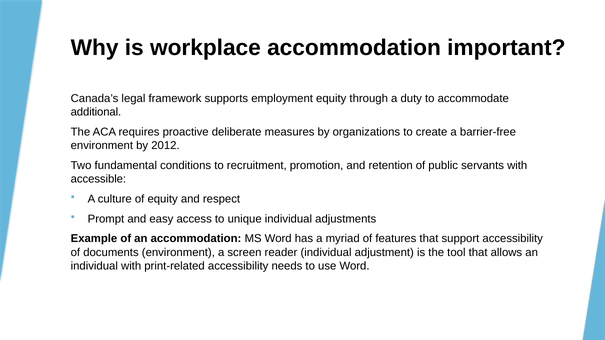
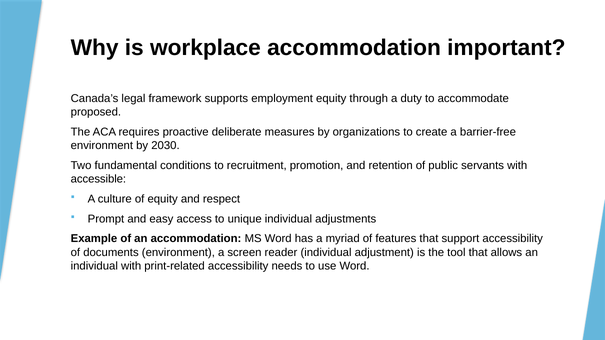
additional: additional -> proposed (96, 112)
2012: 2012 -> 2030 (165, 146)
